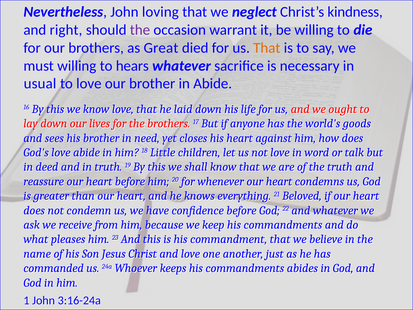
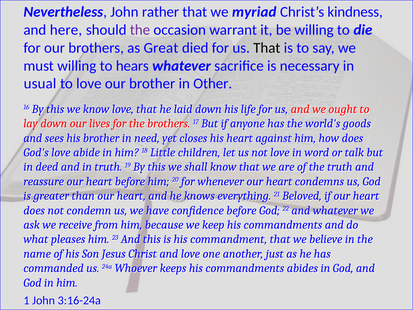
loving: loving -> rather (160, 12)
neglect: neglect -> myriad (254, 12)
right: right -> here (66, 30)
That colour: orange -> black (267, 48)
in Abide: Abide -> Other (213, 84)
